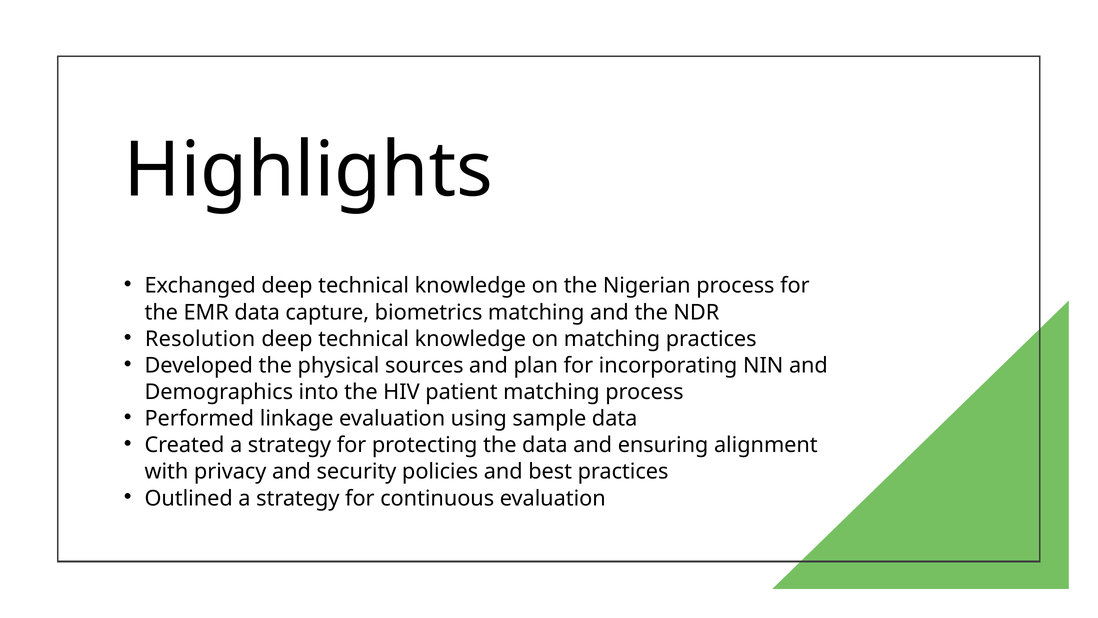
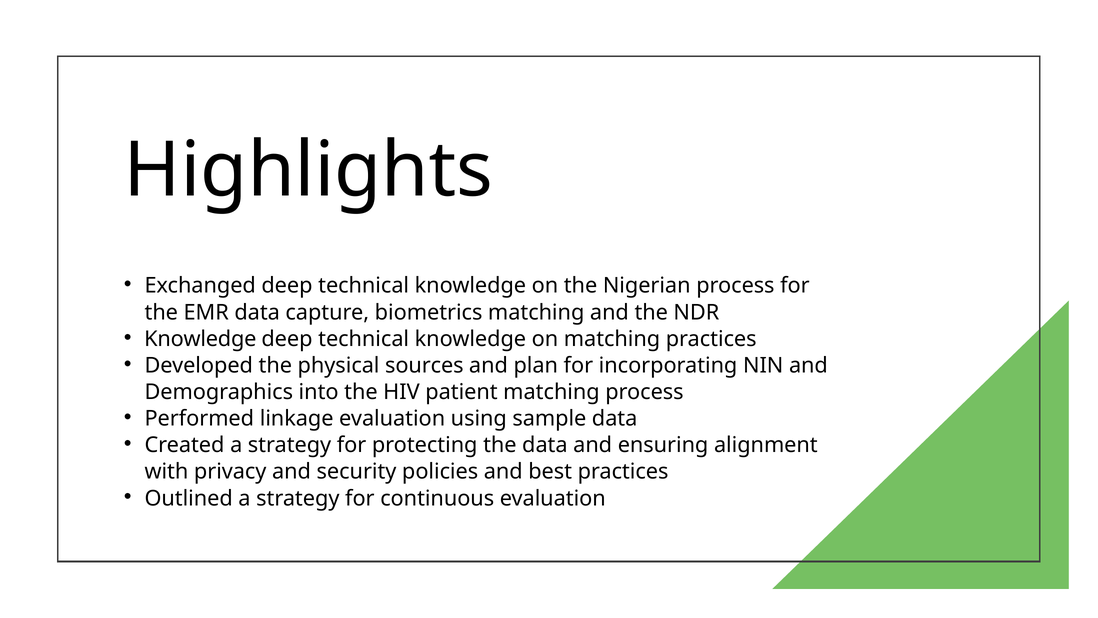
Resolution: Resolution -> Knowledge (200, 339)
